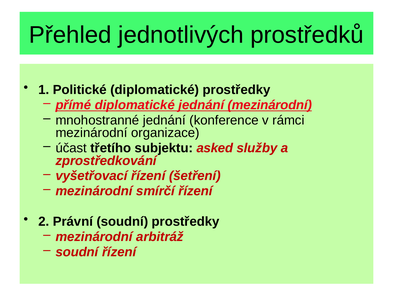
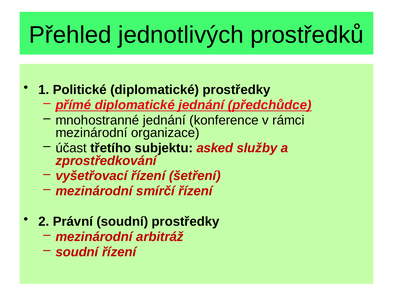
jednání mezinárodní: mezinárodní -> předchůdce (270, 105)
